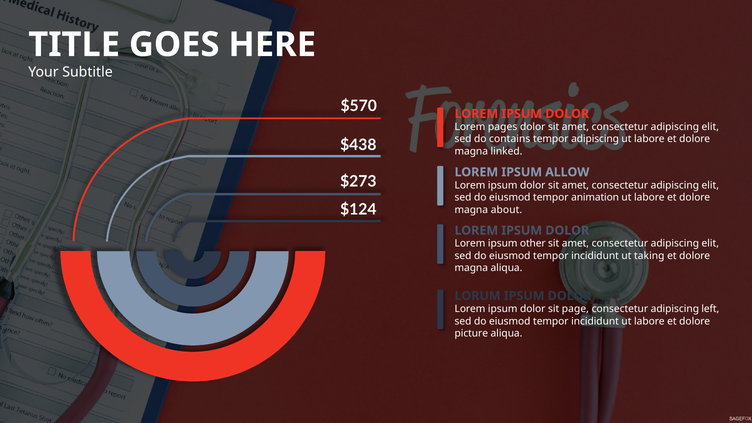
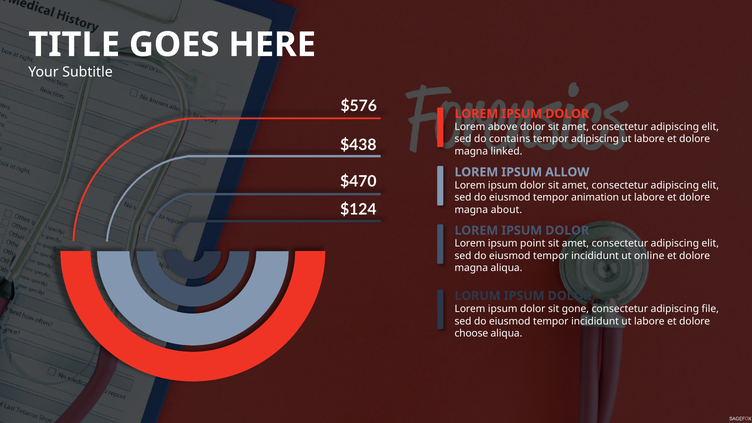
$570: $570 -> $576 (359, 106)
pages: pages -> above (503, 127)
$273: $273 -> $470 (358, 182)
other: other -> point (533, 244)
taking: taking -> online (649, 256)
page: page -> gone (575, 309)
left: left -> file (710, 309)
picture: picture -> choose (471, 333)
